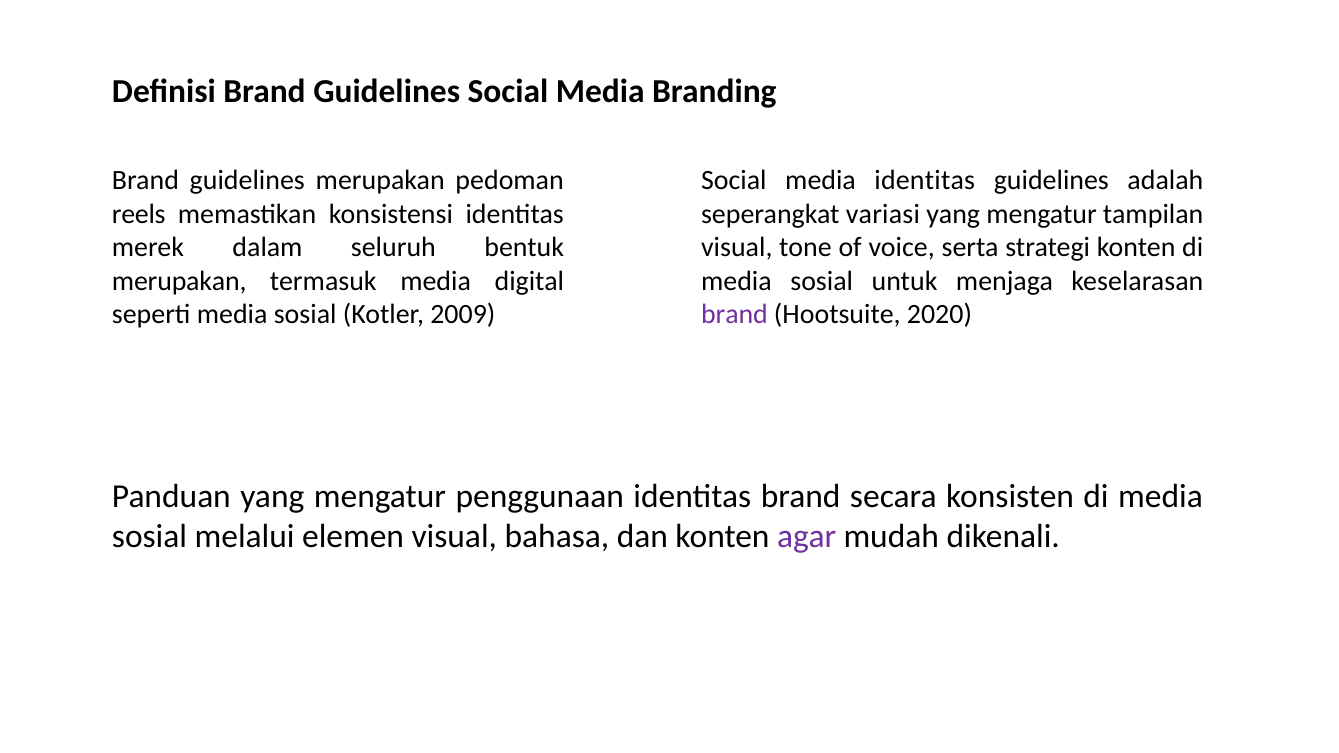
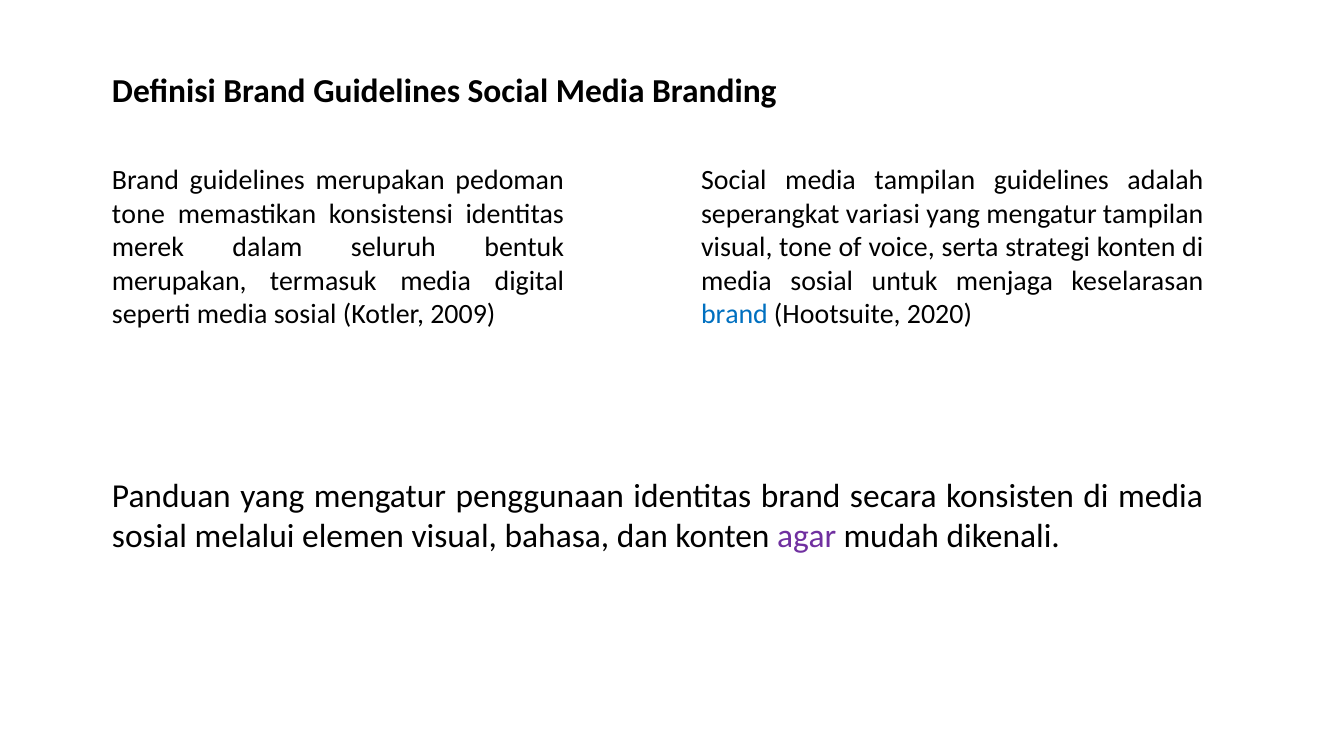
media identitas: identitas -> tampilan (925, 180)
reels: reels -> tone (138, 214)
brand colour: purple -> blue (734, 314)
